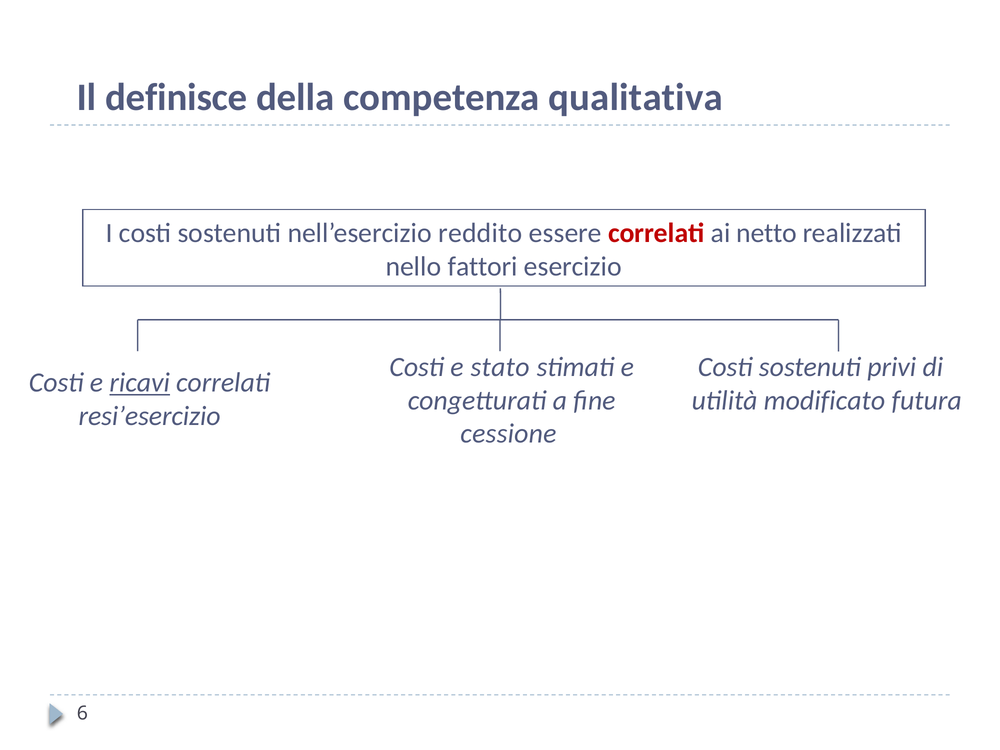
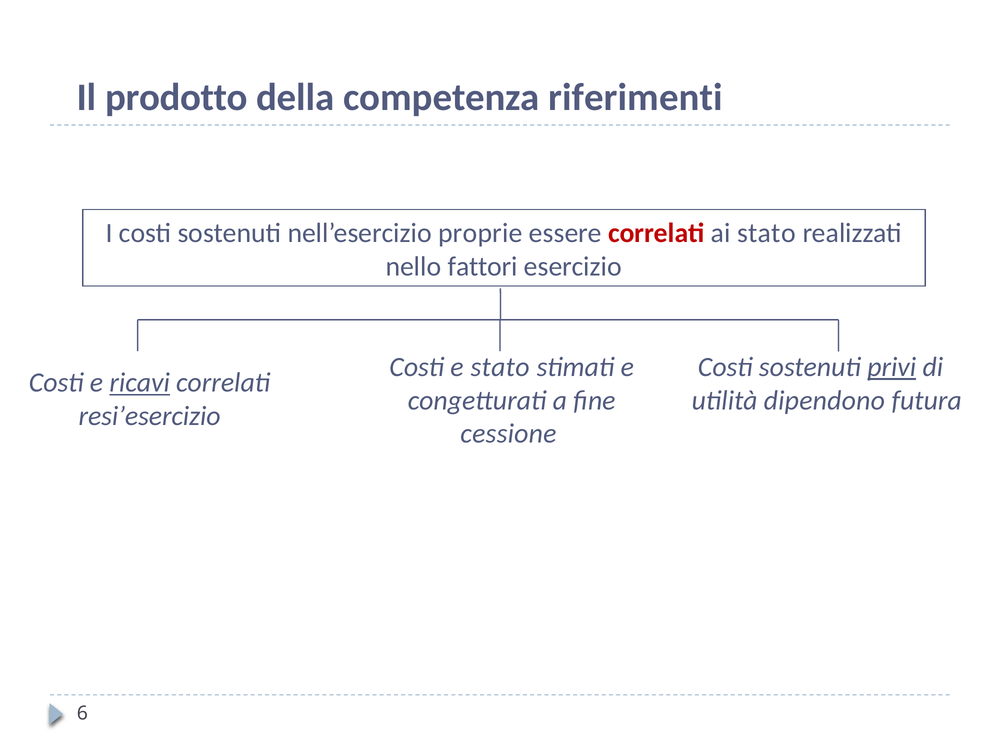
definisce: definisce -> prodotto (176, 97)
qualitativa: qualitativa -> riferimenti (636, 97)
reddito: reddito -> proprie (480, 233)
ai netto: netto -> stato (766, 233)
privi underline: none -> present (892, 367)
modificato: modificato -> dipendono (824, 400)
